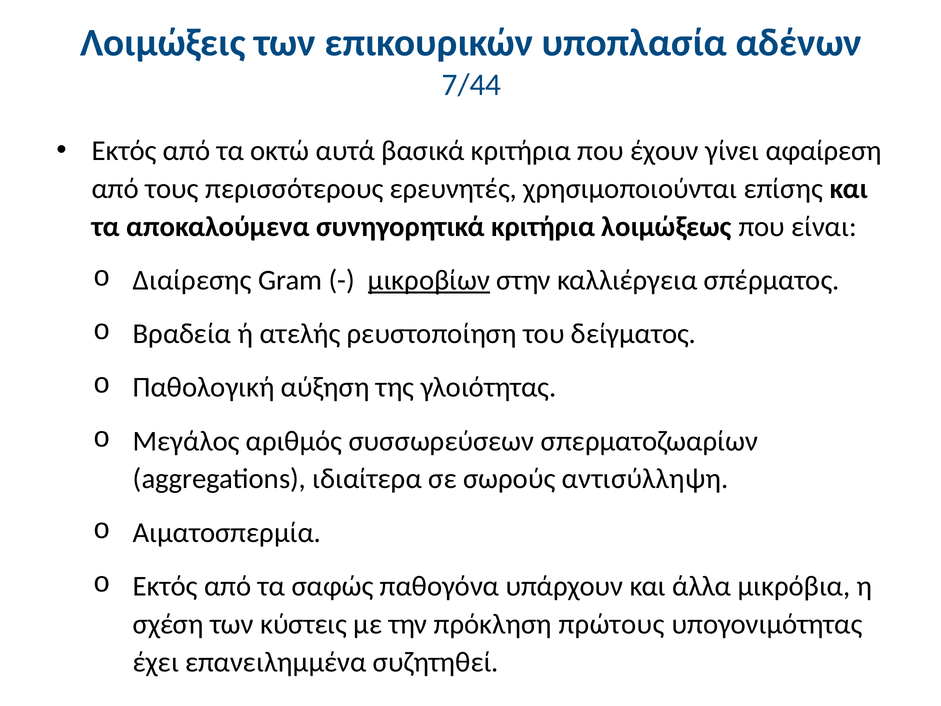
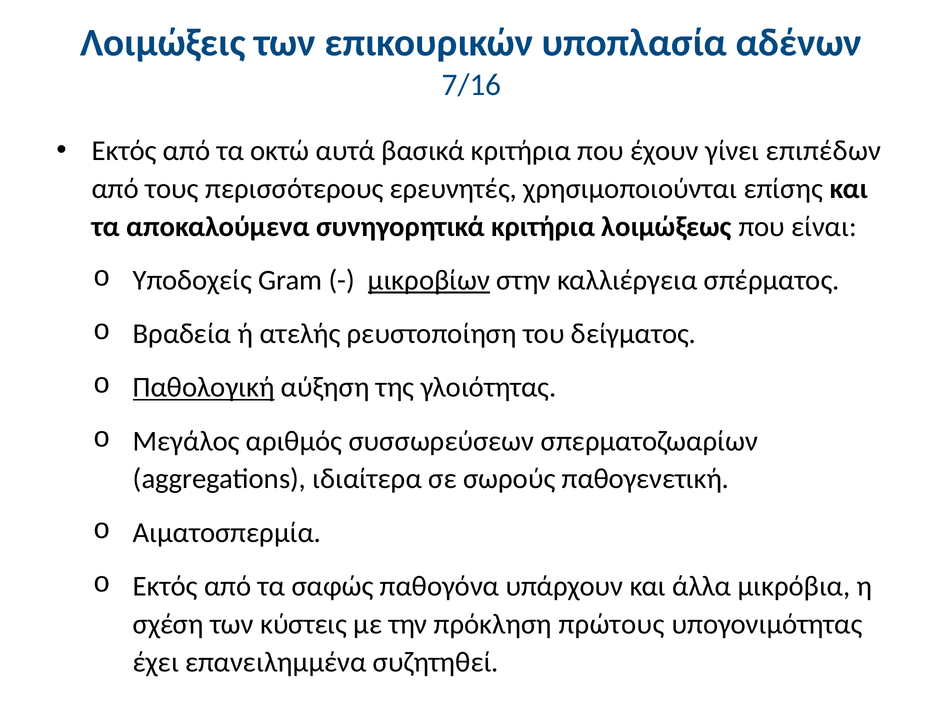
7/44: 7/44 -> 7/16 (472, 85)
αφαίρεση: αφαίρεση -> επιπέδων (823, 151)
Διαίρεσης: Διαίρεσης -> Υποδοχείς (192, 280)
Παθολογική underline: none -> present (204, 387)
αντισύλληψη: αντισύλληψη -> παθογενετική (645, 479)
